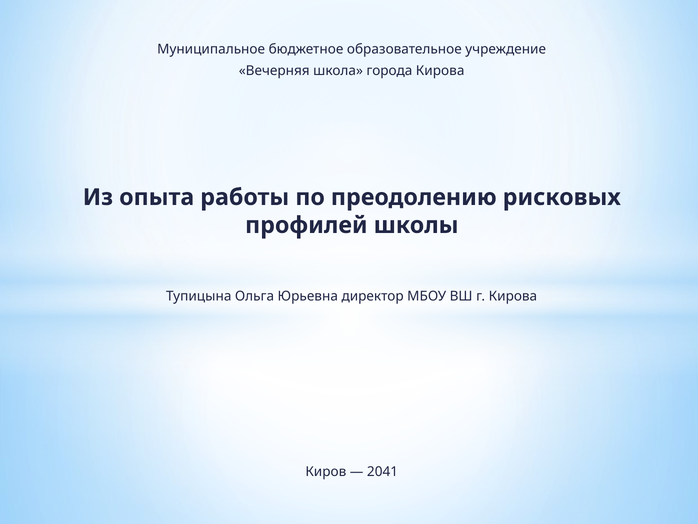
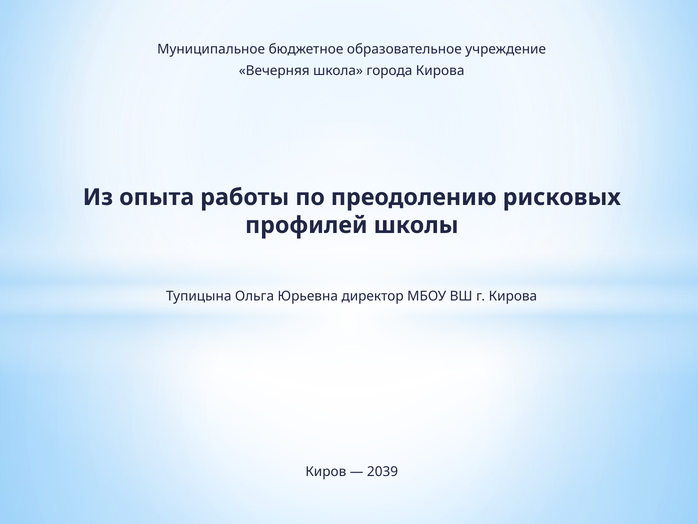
2041: 2041 -> 2039 (383, 471)
